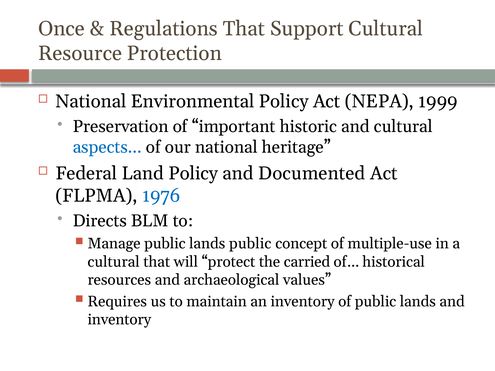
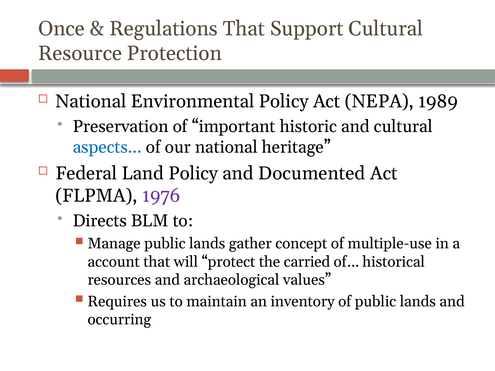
1999: 1999 -> 1989 (438, 102)
1976 colour: blue -> purple (161, 196)
lands public: public -> gather (250, 244)
cultural: cultural -> account (114, 262)
inventory: inventory -> occurring (119, 320)
